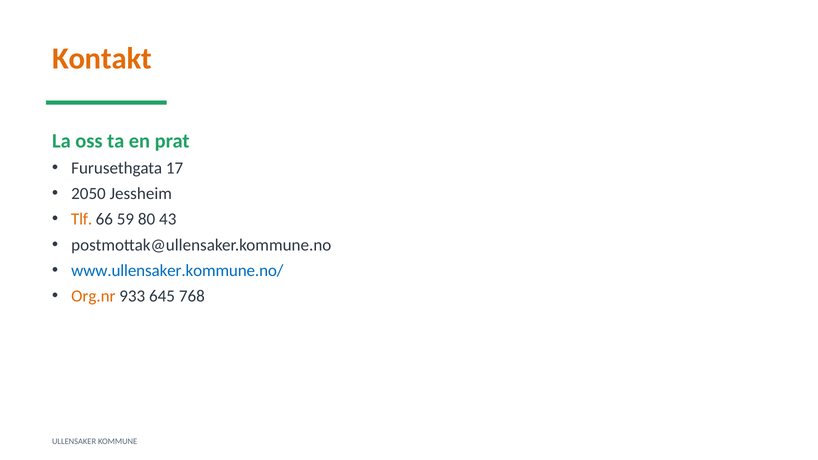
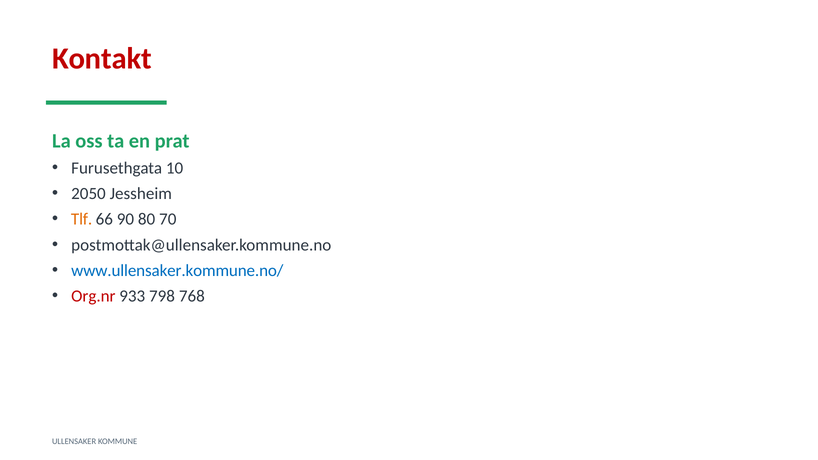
Kontakt colour: orange -> red (102, 58)
17: 17 -> 10 (175, 168)
59: 59 -> 90 (125, 219)
43: 43 -> 70 (168, 219)
Org.nr colour: orange -> red (93, 296)
645: 645 -> 798 (162, 296)
